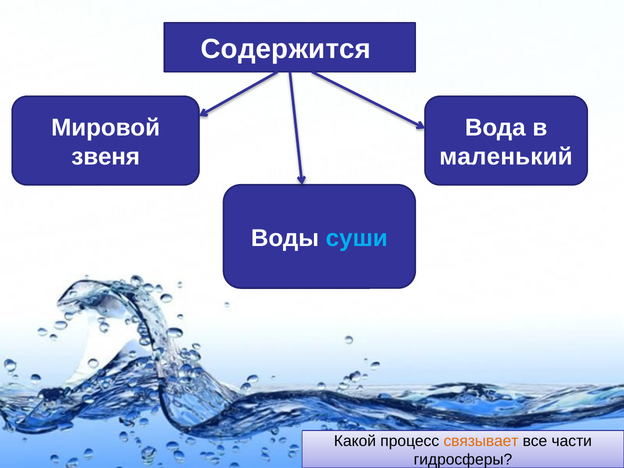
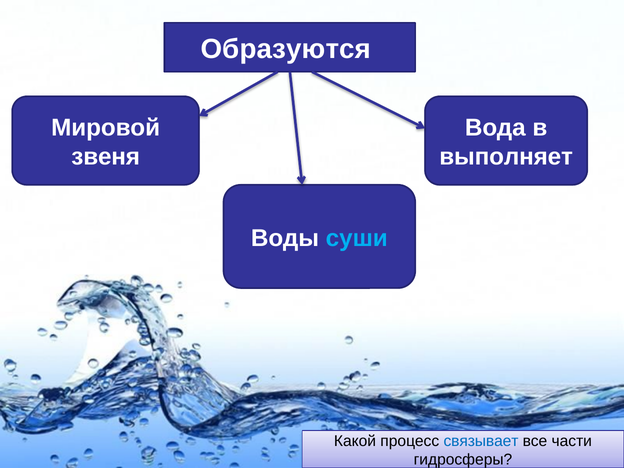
Содержится: Содержится -> Образуются (286, 49)
маленький: маленький -> выполняет (506, 157)
связывает colour: orange -> blue (481, 441)
